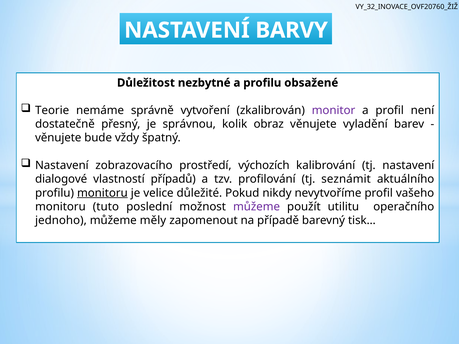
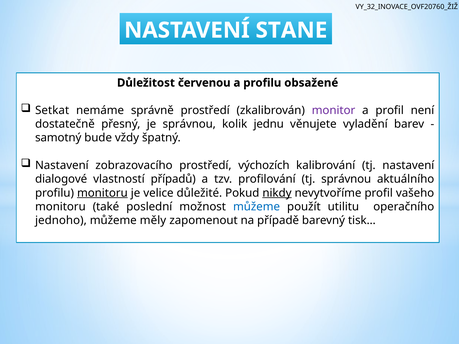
BARVY: BARVY -> STANE (291, 30)
nezbytné: nezbytné -> červenou (204, 83)
Teorie: Teorie -> Setkat (52, 110)
správně vytvoření: vytvoření -> prostředí (205, 110)
obraz: obraz -> jednu (269, 124)
věnujete: věnujete -> samotný (58, 138)
tj seznámit: seznámit -> správnou (346, 179)
nikdy underline: none -> present (277, 193)
tuto: tuto -> také (106, 207)
můžeme colour: purple -> blue (257, 207)
